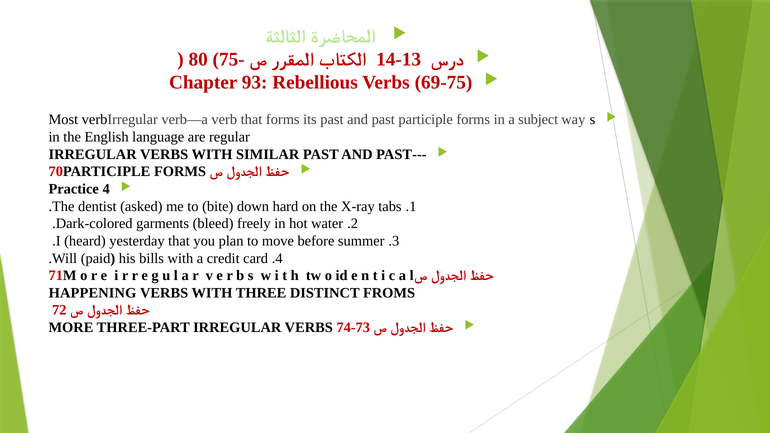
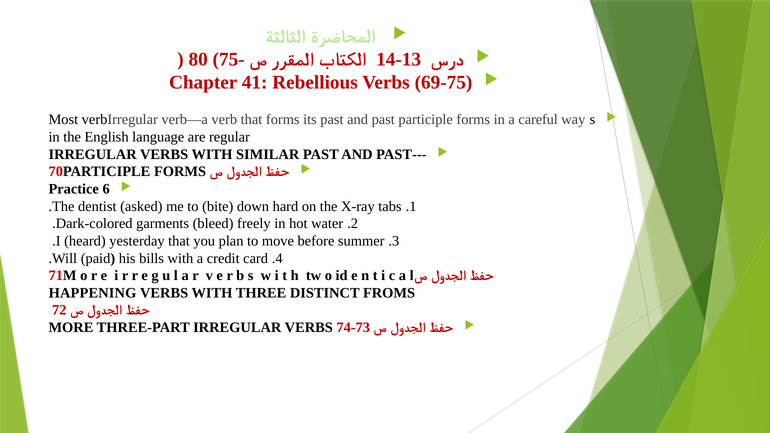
93: 93 -> 41 (255, 83)
subject: subject -> careful (538, 120)
Practice 4: 4 -> 6 (106, 189)
